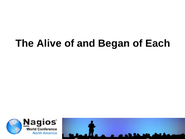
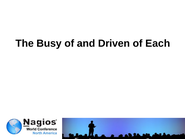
Alive: Alive -> Busy (49, 43)
Began: Began -> Driven (114, 43)
